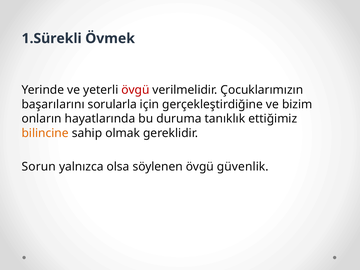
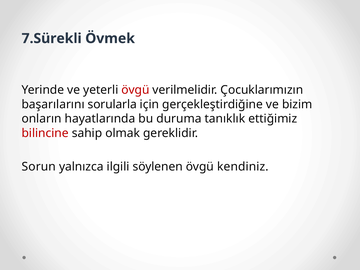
1.Sürekli: 1.Sürekli -> 7.Sürekli (52, 38)
bilincine colour: orange -> red (45, 133)
olsa: olsa -> ilgili (118, 167)
güvenlik: güvenlik -> kendiniz (243, 167)
